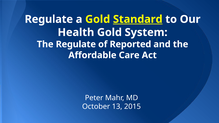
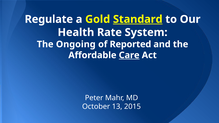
Health Gold: Gold -> Rate (109, 32)
The Regulate: Regulate -> Ongoing (76, 44)
Care underline: none -> present (129, 55)
